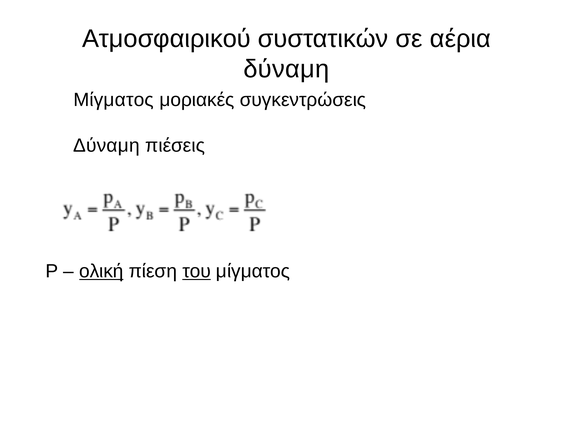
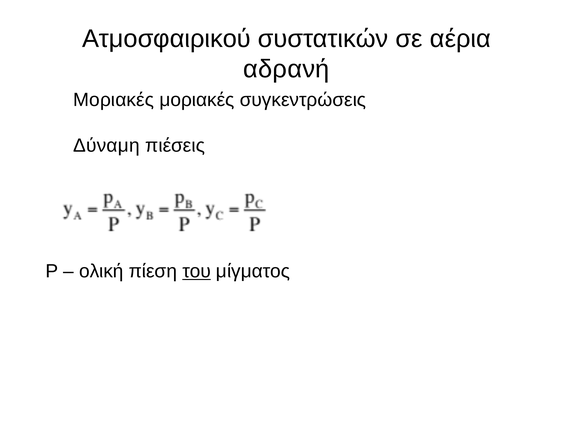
δύναμη: δύναμη -> αδρανή (286, 69)
Μίγματος: Μίγματος -> Μοριακές (114, 100)
ολική underline: present -> none (101, 271)
